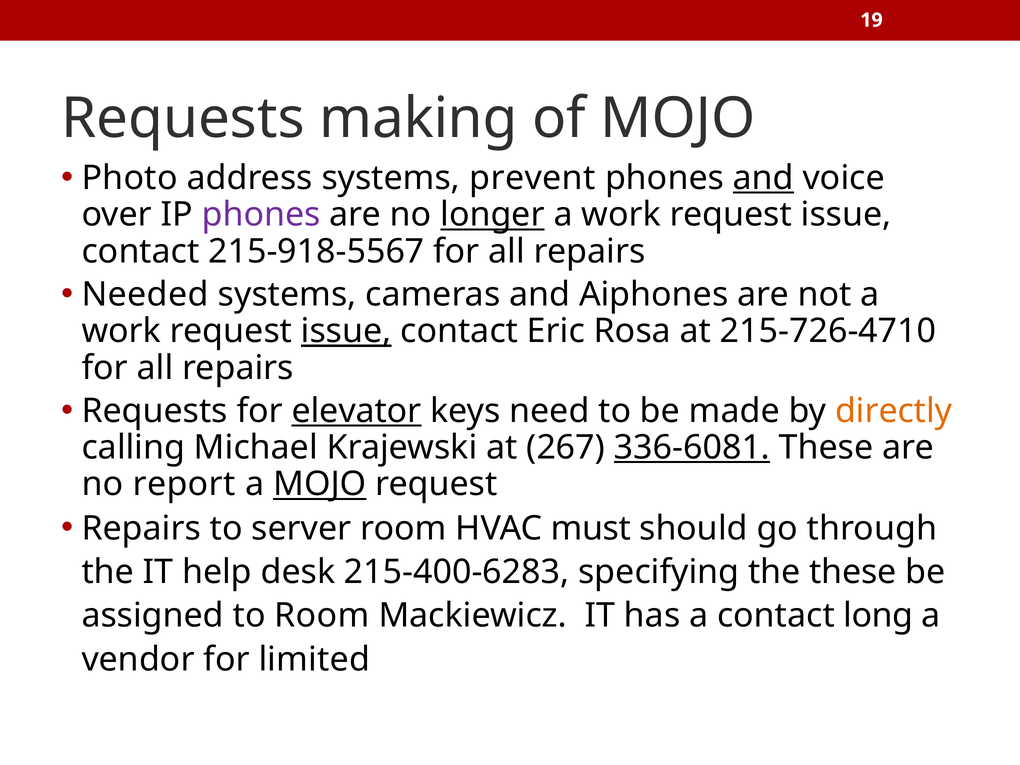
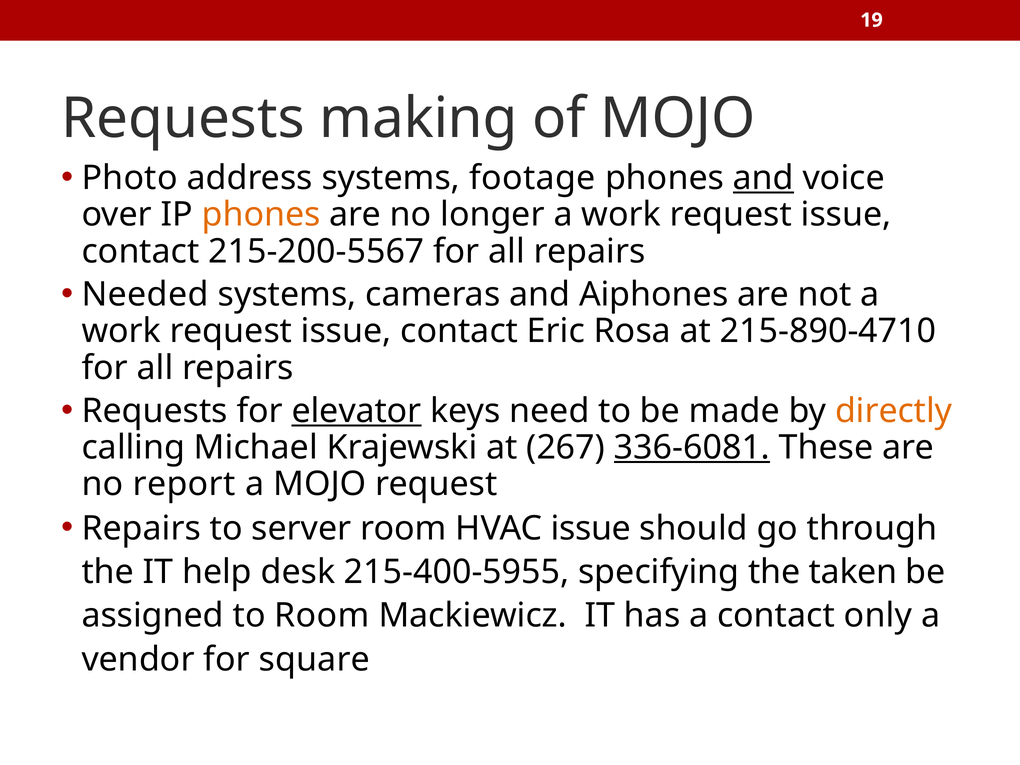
prevent: prevent -> footage (532, 178)
phones colour: purple -> orange (261, 215)
longer underline: present -> none (492, 215)
215-918-5567: 215-918-5567 -> 215-200-5567 (316, 251)
issue underline: present -> none (346, 331)
215-726-4710: 215-726-4710 -> 215-890-4710 (828, 331)
MOJO underline: present -> none (320, 484)
HVAC must: must -> issue (591, 528)
215-400-6283: 215-400-6283 -> 215-400-5955 (457, 572)
the these: these -> taken (853, 572)
long: long -> only (878, 616)
limited: limited -> square (314, 659)
